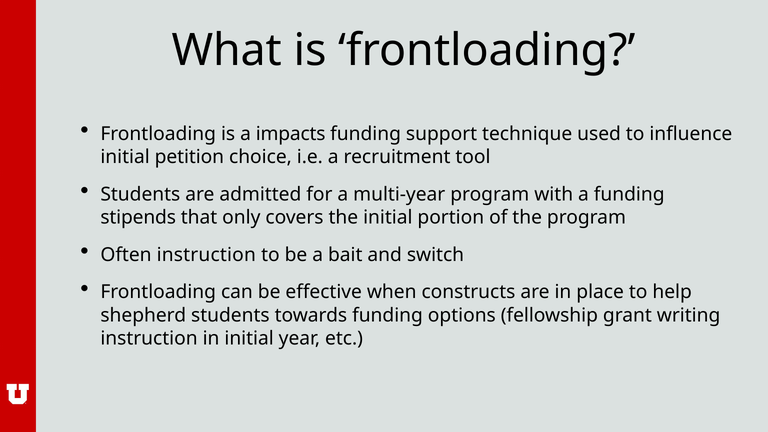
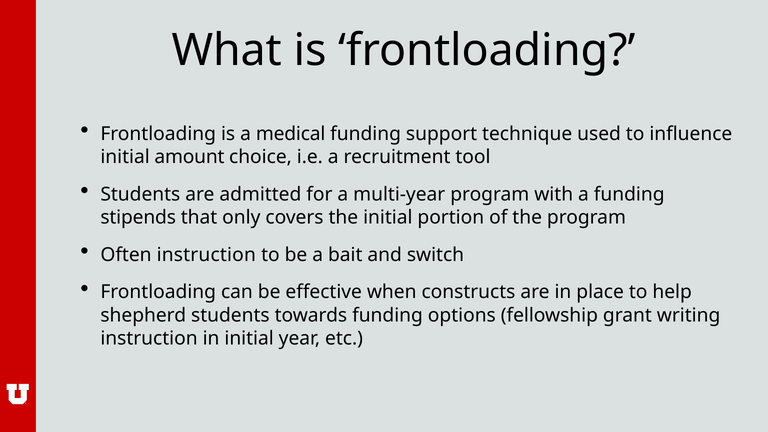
impacts: impacts -> medical (291, 134)
petition: petition -> amount (189, 157)
